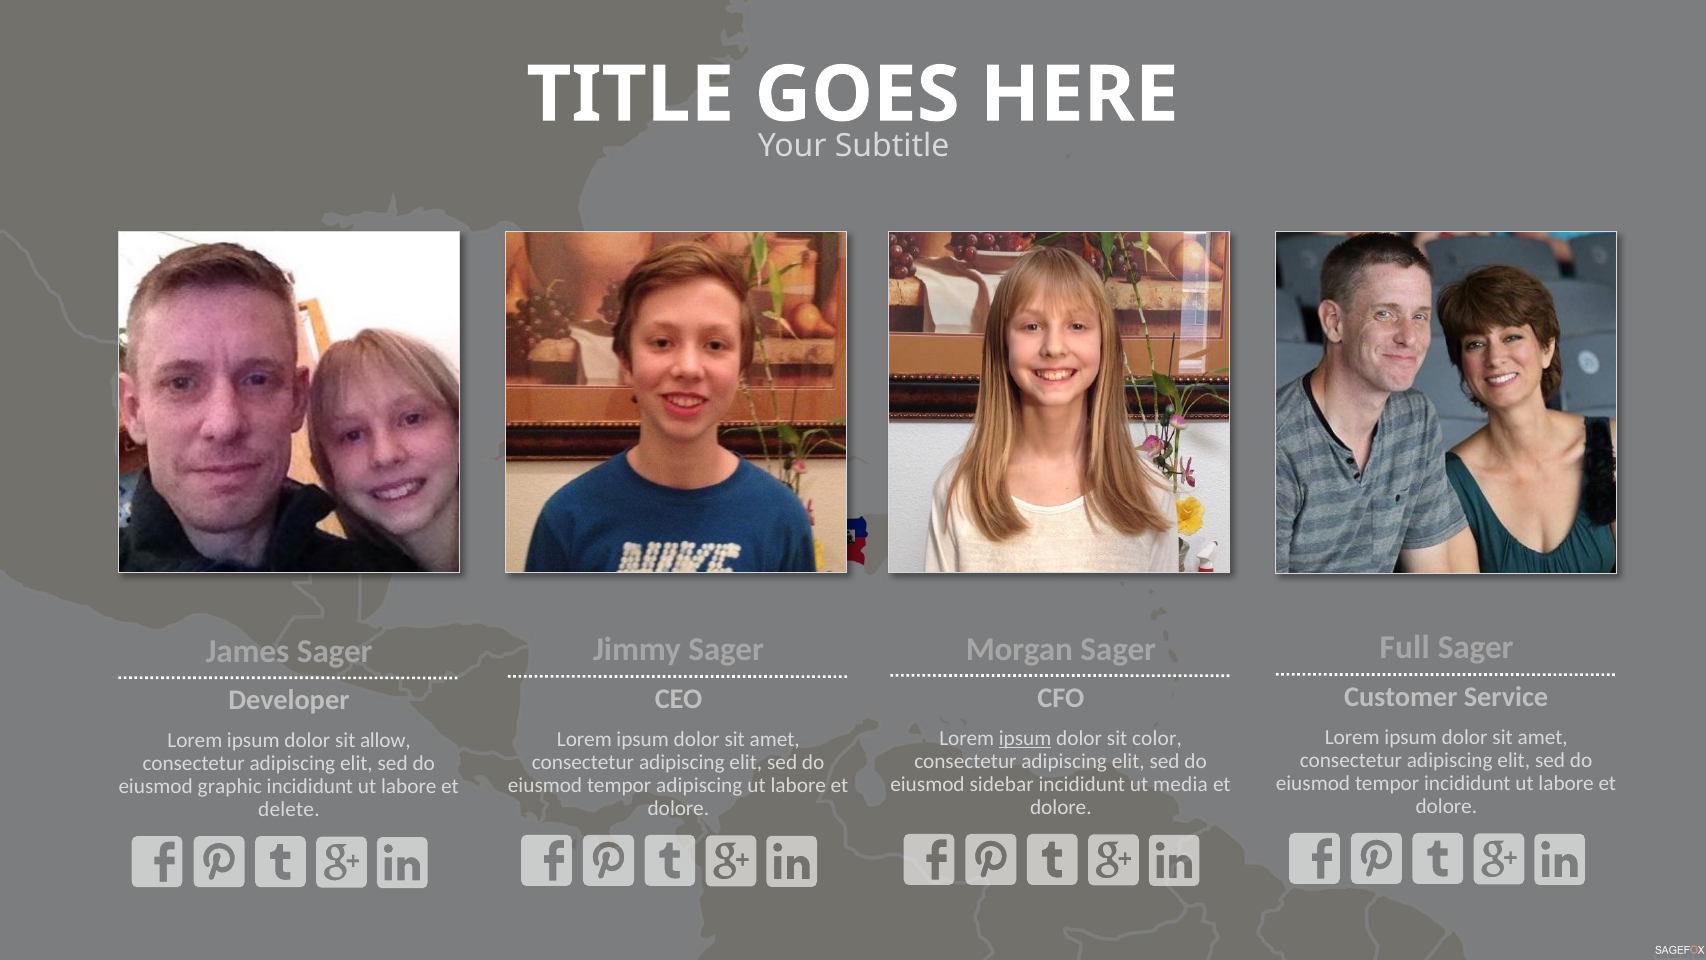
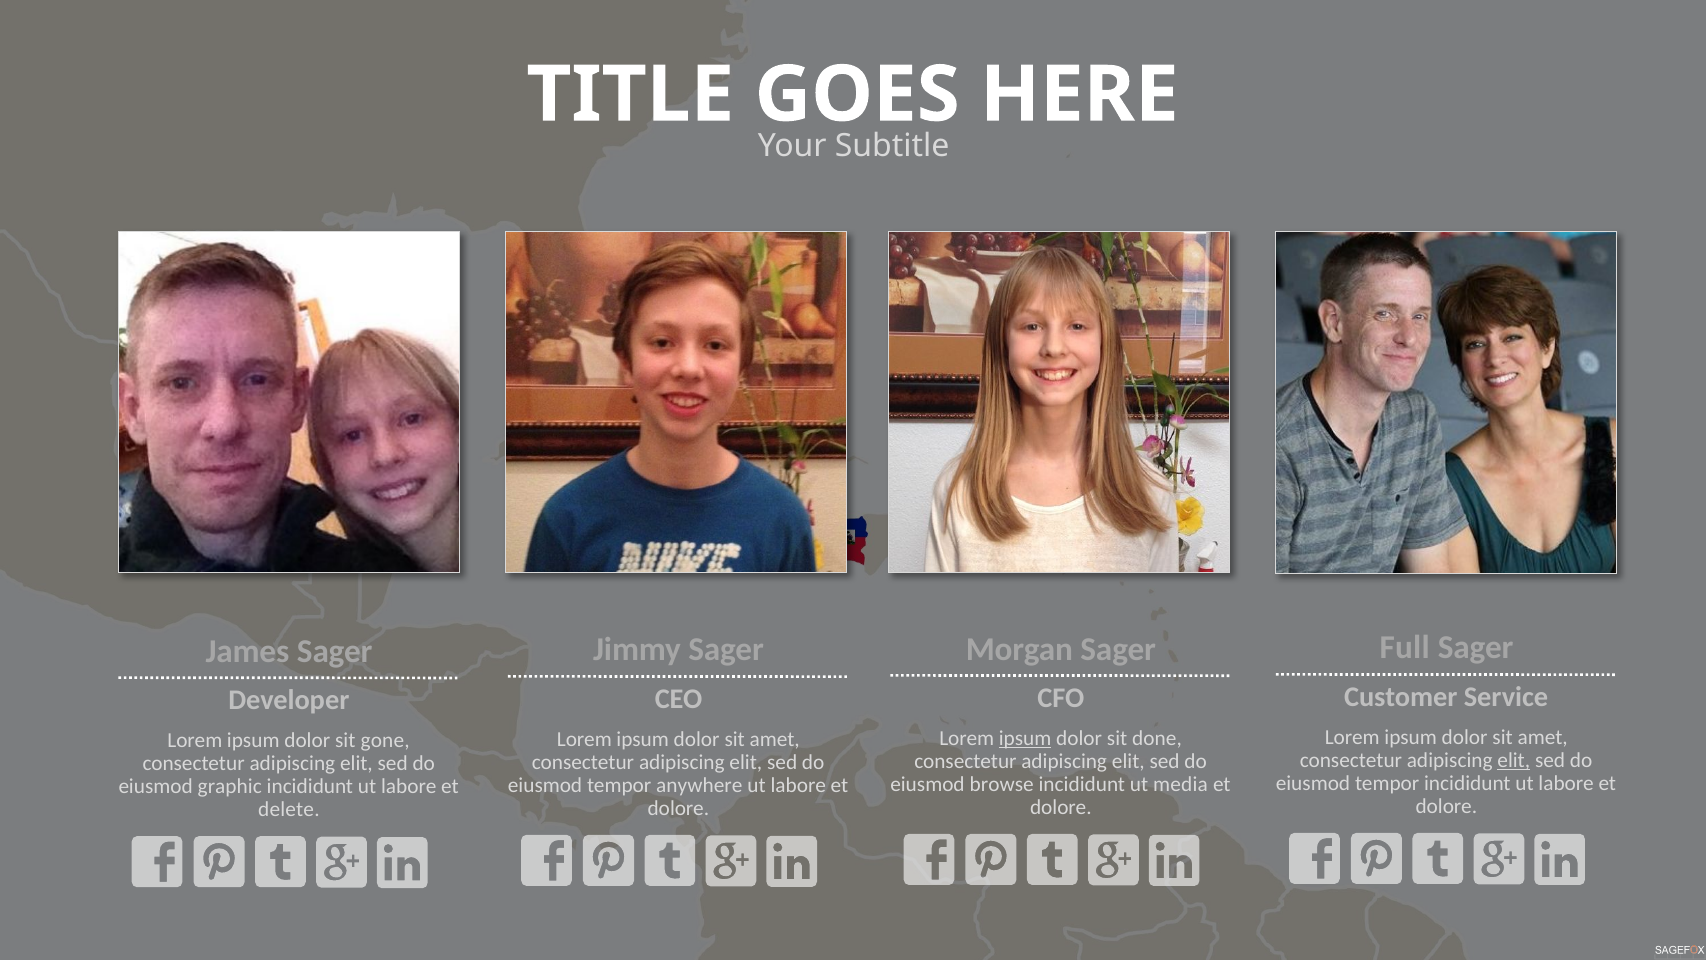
color: color -> done (1157, 738)
allow: allow -> gone (385, 740)
elit underline: none -> present (1514, 760)
sidebar: sidebar -> browse (1002, 784)
tempor adipiscing: adipiscing -> anywhere (699, 785)
